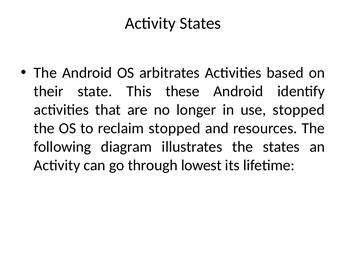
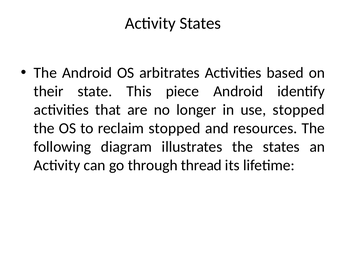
these: these -> piece (182, 91)
lowest: lowest -> thread (201, 165)
